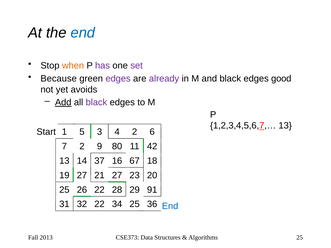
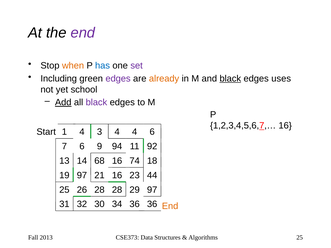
end colour: blue -> purple (83, 33)
has colour: purple -> blue (103, 66)
Because: Because -> Including (59, 79)
already colour: purple -> orange (164, 79)
black underline: none -> present (230, 79)
good: good -> uses (281, 79)
avoids: avoids -> school (84, 90)
1,2,3,4,5,6,7,… 13: 13 -> 16 (285, 126)
1 5: 5 -> 4 (82, 132)
4 2: 2 -> 4 (135, 132)
7 2: 2 -> 6 (82, 146)
80: 80 -> 94 (117, 146)
42: 42 -> 92 (152, 146)
37: 37 -> 68 (99, 161)
67: 67 -> 74 (135, 161)
19 27: 27 -> 97 (82, 175)
21 27: 27 -> 16 (117, 175)
20: 20 -> 44 (152, 175)
26 22: 22 -> 28 (99, 190)
29 91: 91 -> 97 (152, 190)
32 22: 22 -> 30 (99, 204)
34 25: 25 -> 36 (135, 204)
End colour: blue -> orange (170, 206)
